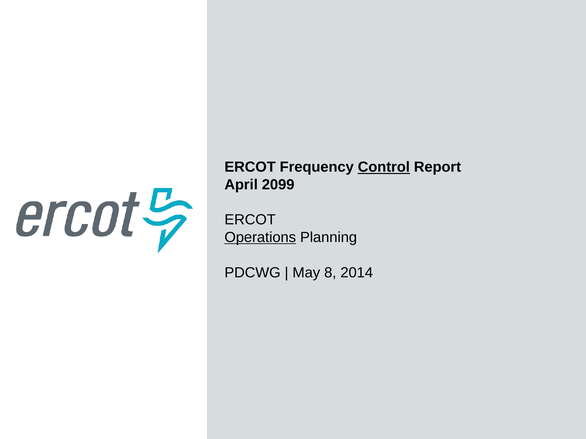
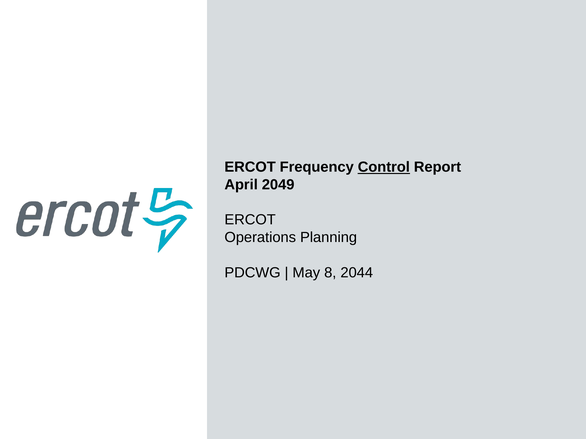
2099: 2099 -> 2049 (278, 185)
Operations underline: present -> none (260, 238)
2014: 2014 -> 2044 (357, 273)
